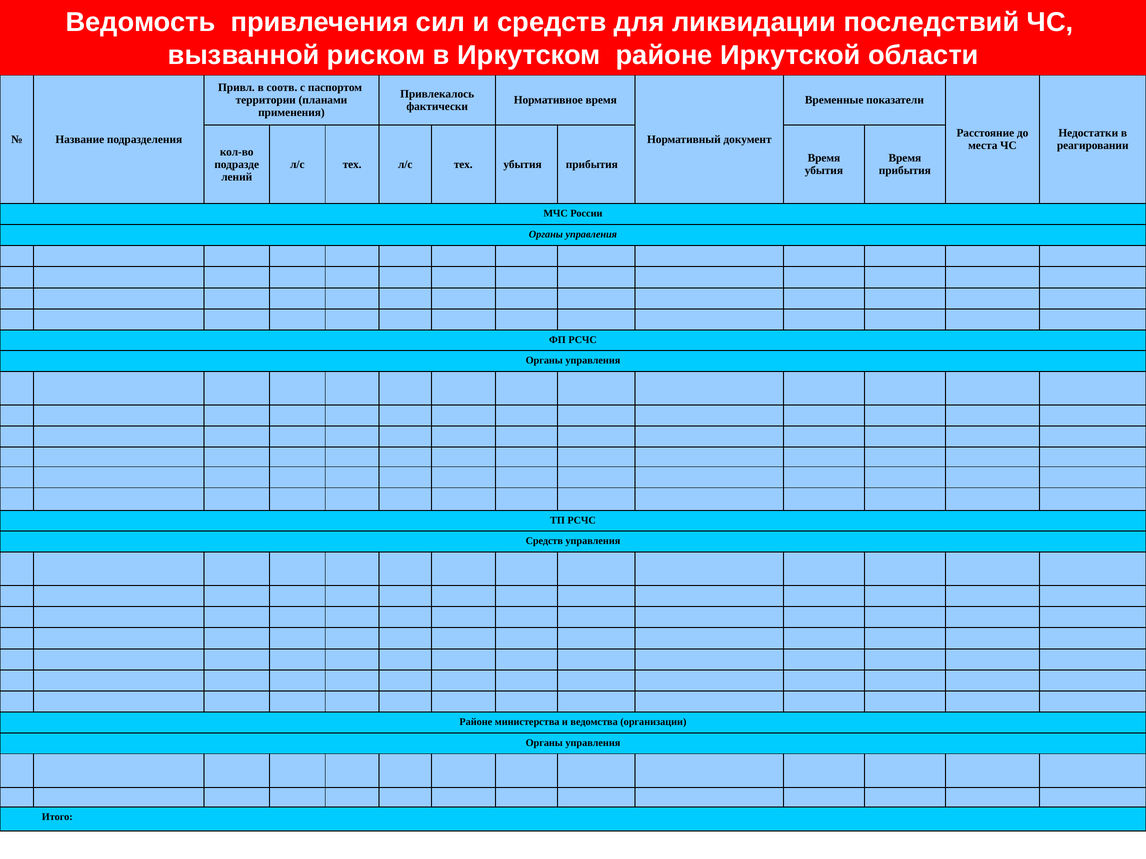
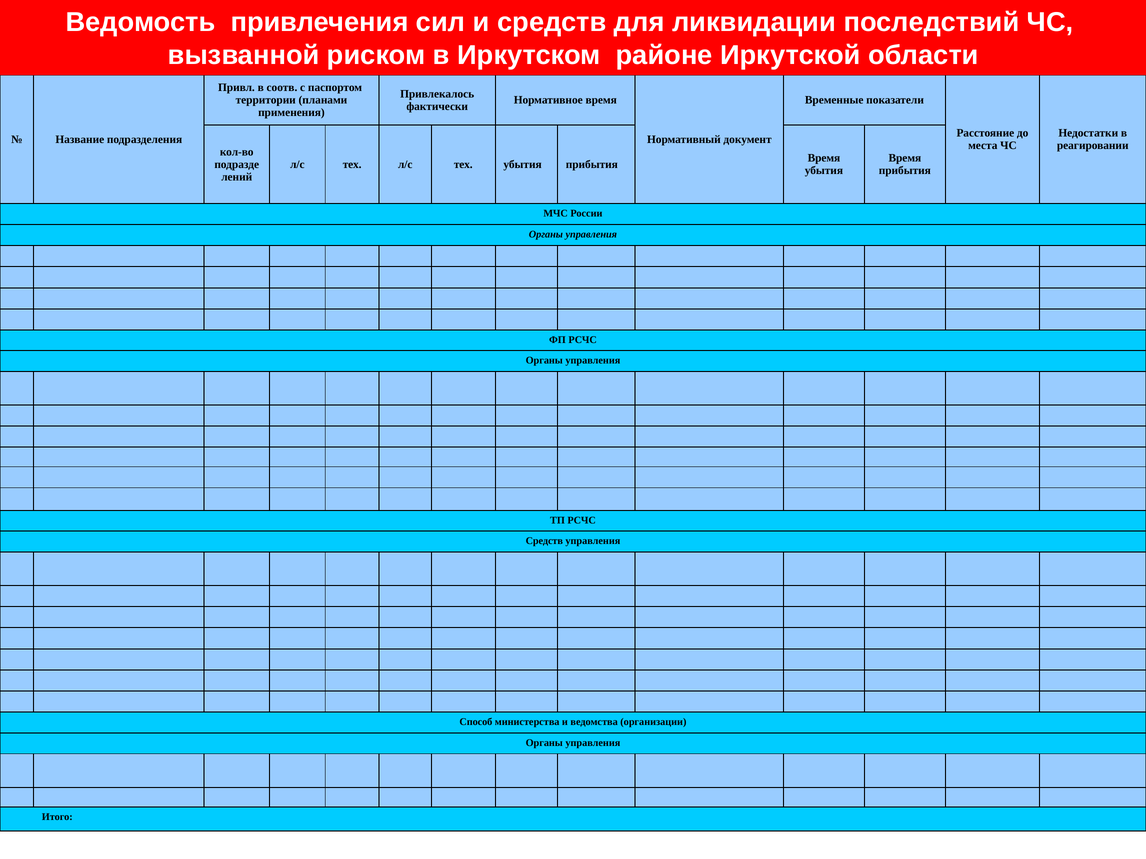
Районе: Районе -> Способ (476, 722)
